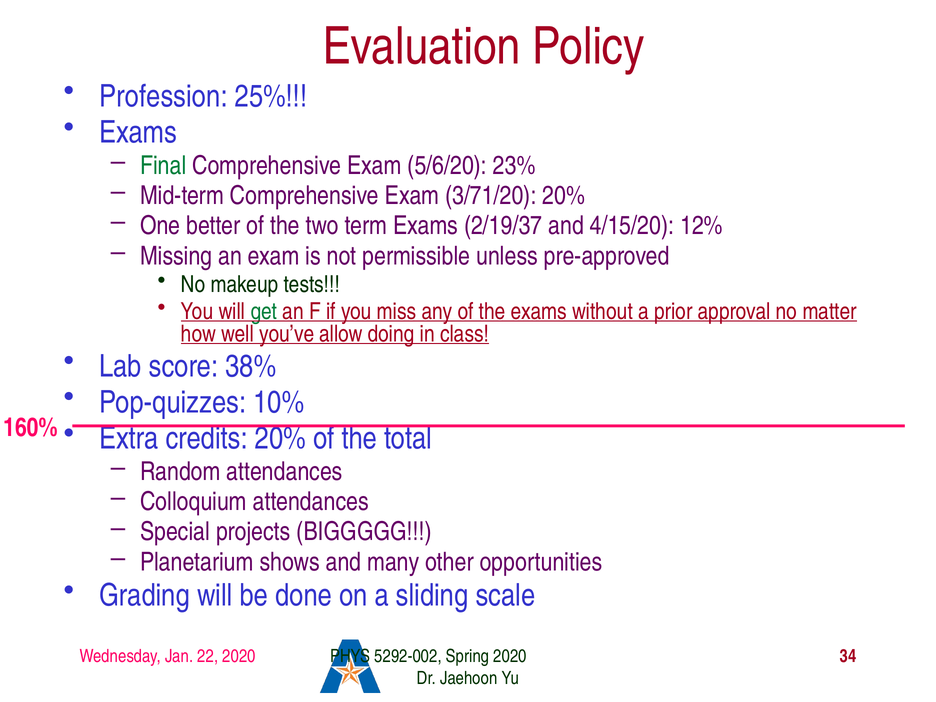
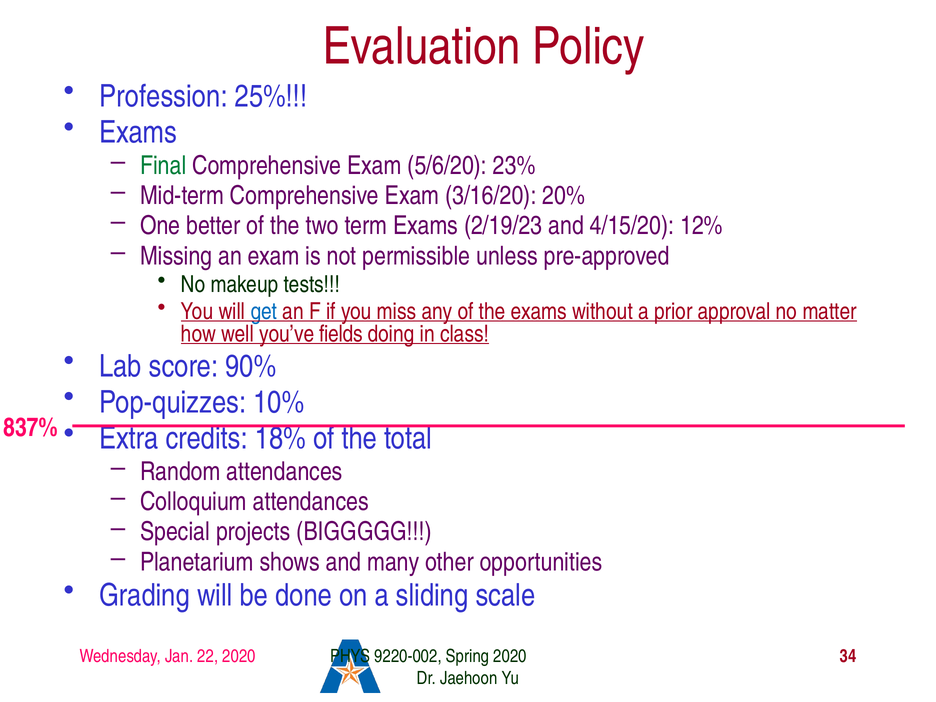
3/71/20: 3/71/20 -> 3/16/20 (491, 196)
2/19/37: 2/19/37 -> 2/19/23 (503, 226)
get colour: green -> blue (264, 312)
allow: allow -> fields (341, 334)
38%: 38% -> 90% (251, 366)
160%: 160% -> 837% (30, 428)
credits 20%: 20% -> 18% (280, 439)
5292-002: 5292-002 -> 9220-002 (408, 656)
